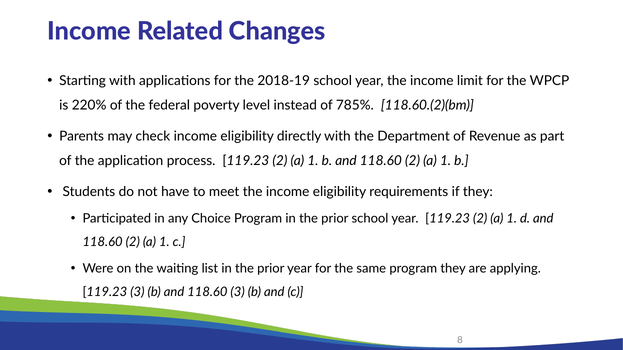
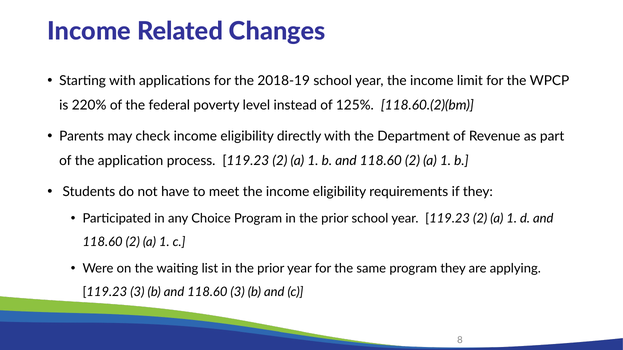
785%: 785% -> 125% (355, 105)
